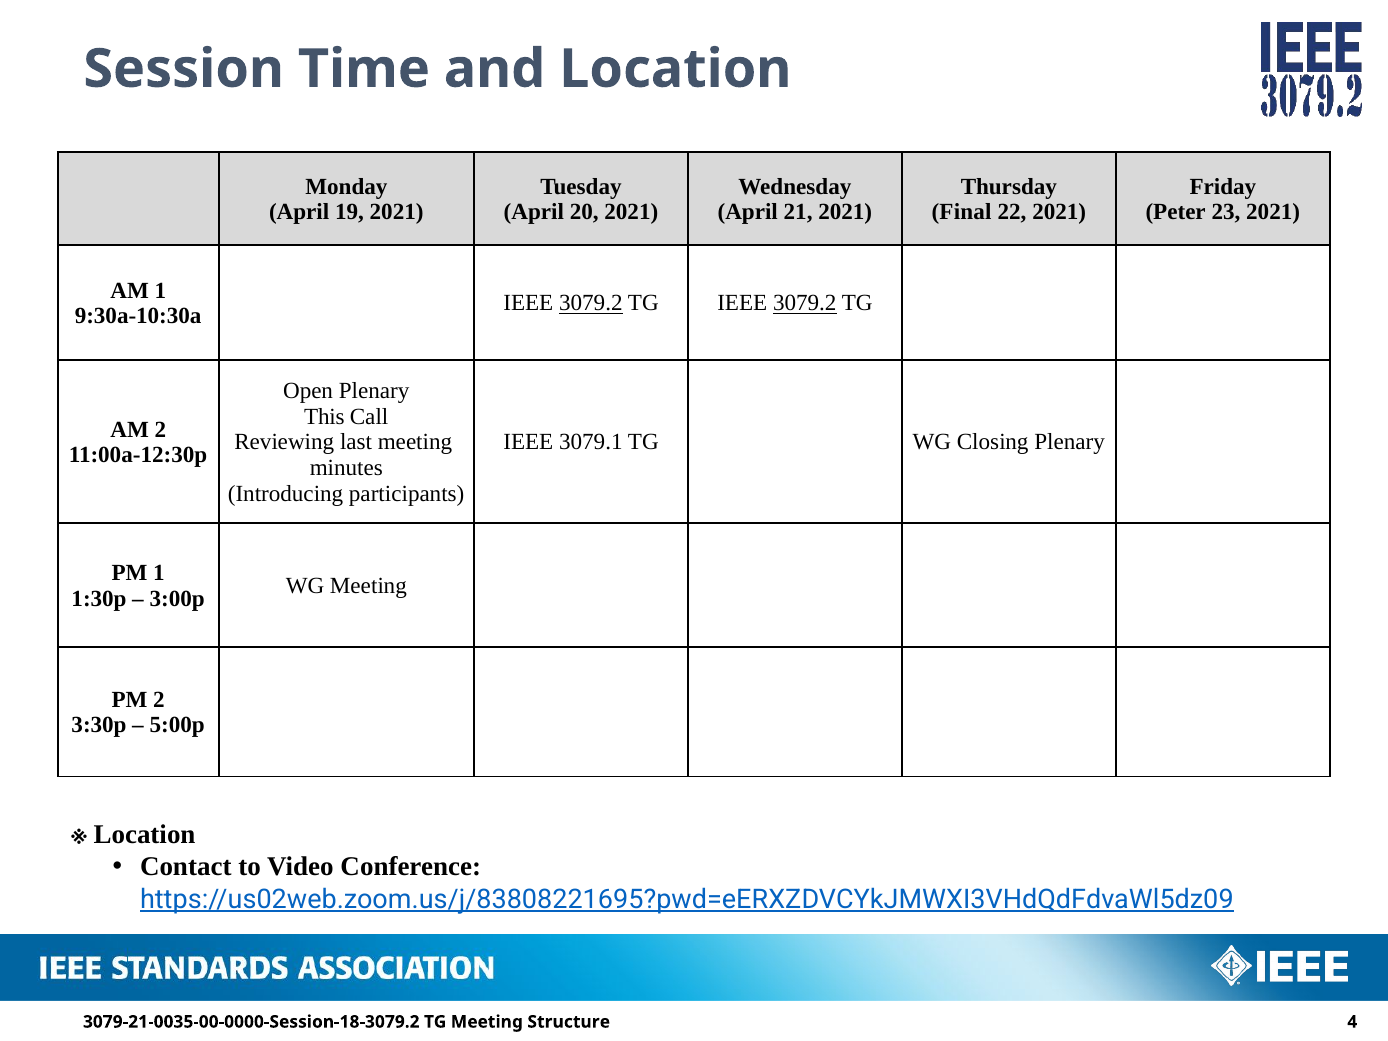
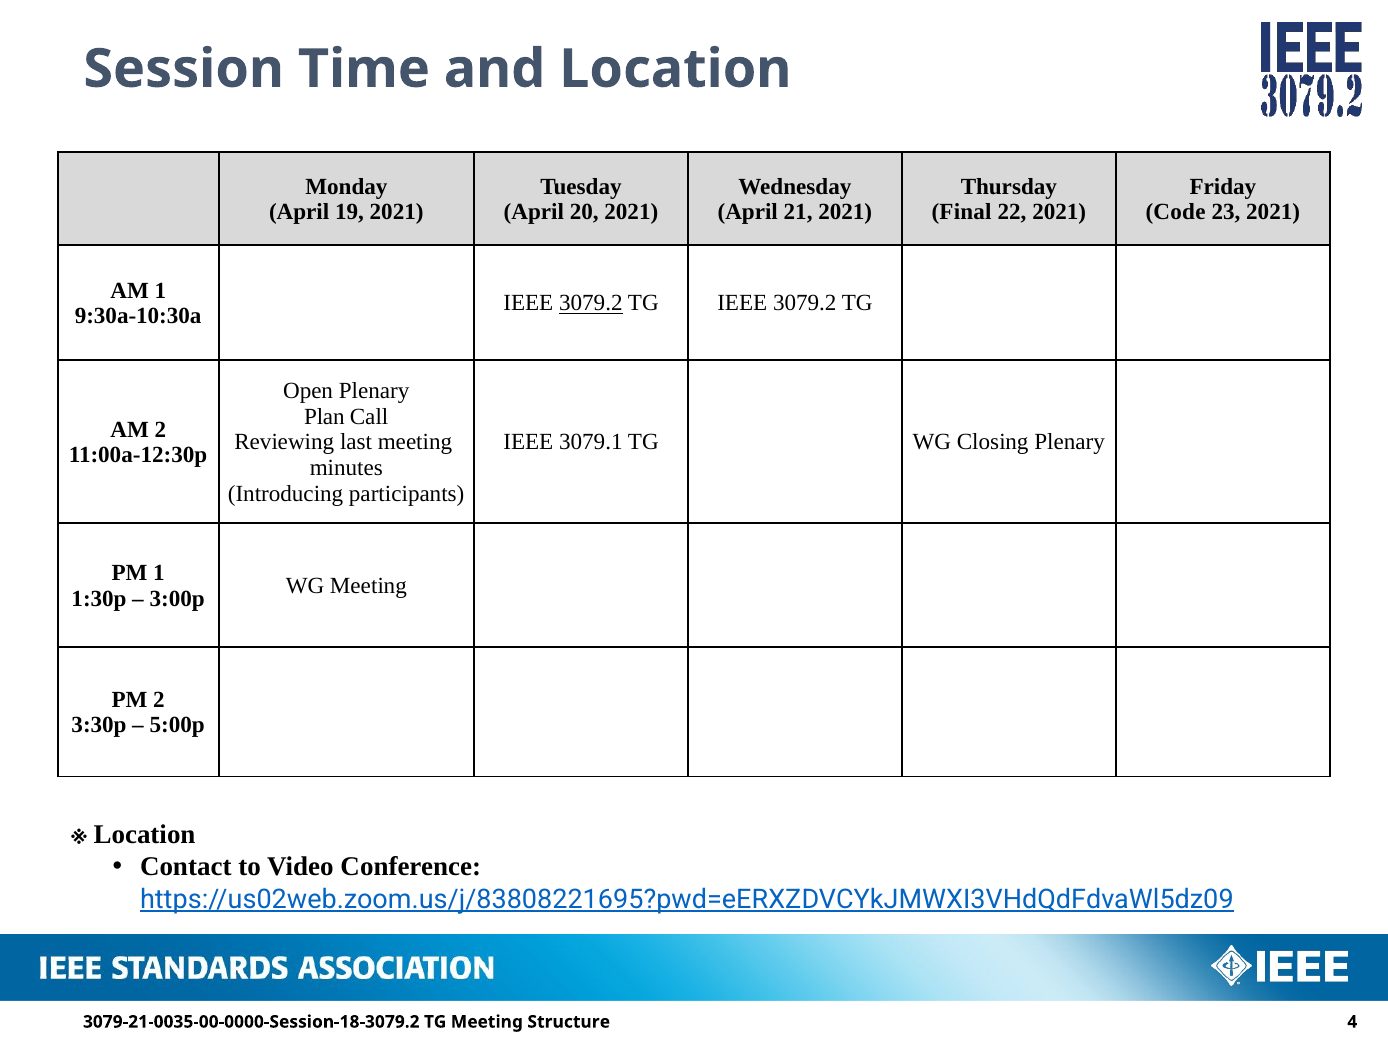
Peter: Peter -> Code (1176, 212)
3079.2 underline: present -> none (805, 303)
This: This -> Plan (324, 417)
